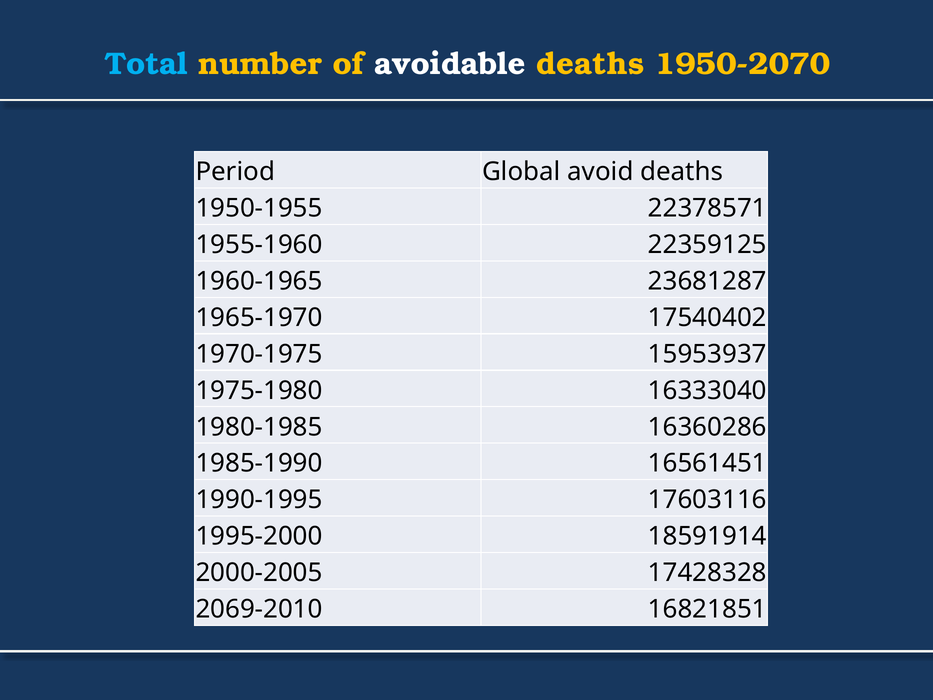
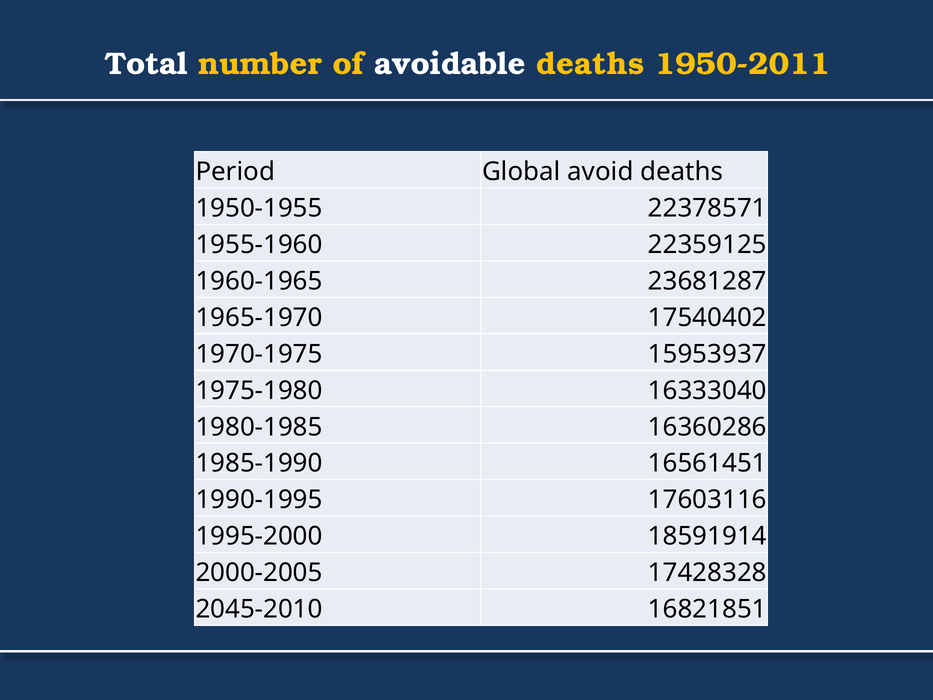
Total colour: light blue -> white (146, 64)
1950-2070: 1950-2070 -> 1950-2011 (743, 64)
2069-2010: 2069-2010 -> 2045-2010 (259, 609)
